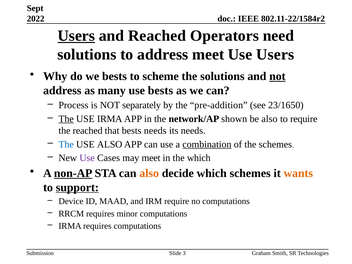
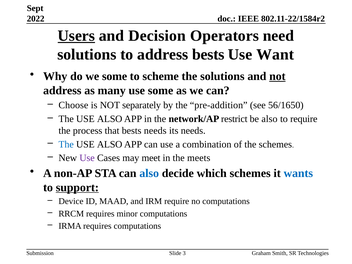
and Reached: Reached -> Decision (157, 36)
address meet: meet -> bests (208, 54)
Use Users: Users -> Want (275, 54)
we bests: bests -> some (115, 76)
use bests: bests -> some (161, 90)
Process: Process -> Choose (73, 105)
23/1650: 23/1650 -> 56/1650 (286, 105)
The underline: present -> none (66, 119)
IRMA: IRMA -> ALSO (110, 119)
shown: shown -> restrict (234, 119)
the reached: reached -> process (88, 131)
combination underline: present -> none (207, 144)
the which: which -> meets (199, 158)
non-AP underline: present -> none (73, 173)
also colour: orange -> blue (149, 173)
wants colour: orange -> blue (298, 173)
